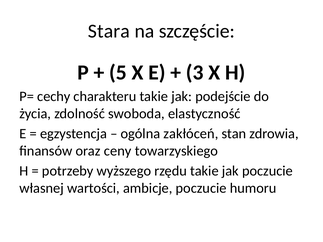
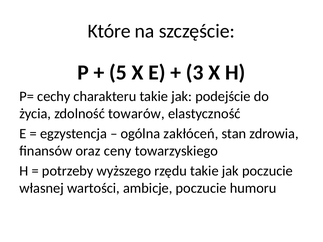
Stara: Stara -> Które (109, 31)
swoboda: swoboda -> towarów (136, 114)
